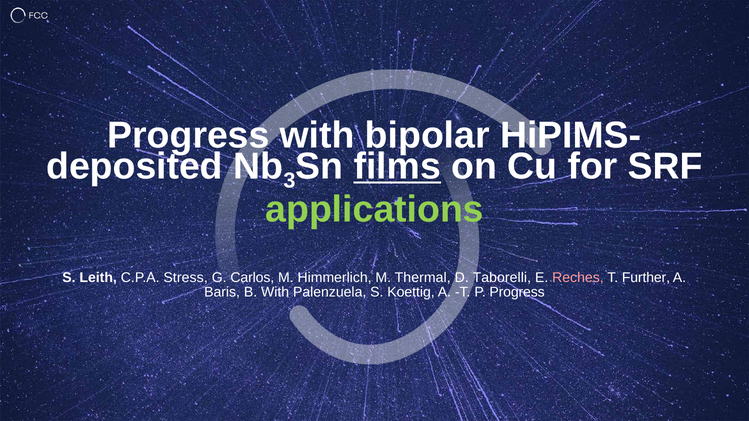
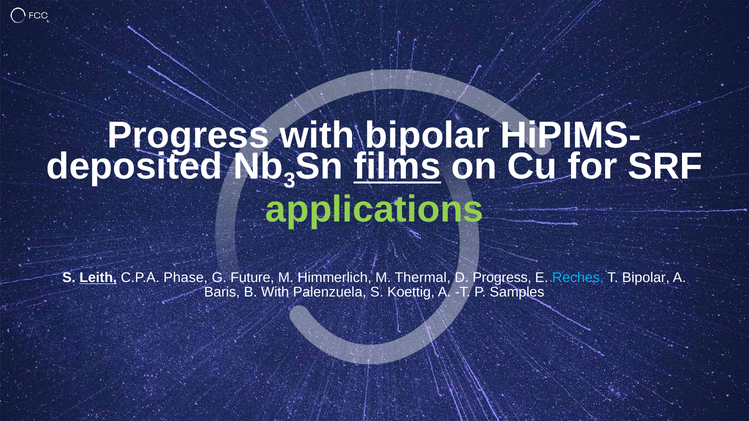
Leith underline: none -> present (98, 278)
Stress: Stress -> Phase (186, 278)
Carlos: Carlos -> Future (252, 278)
D Taborelli: Taborelli -> Progress (502, 278)
Reches colour: pink -> light blue (578, 278)
T Further: Further -> Bipolar (646, 278)
P Progress: Progress -> Samples (517, 292)
